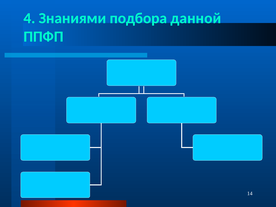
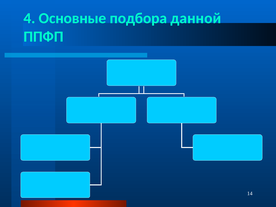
Знаниями: Знаниями -> Основные (73, 18)
